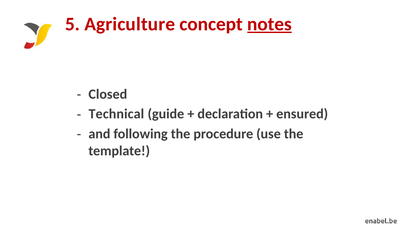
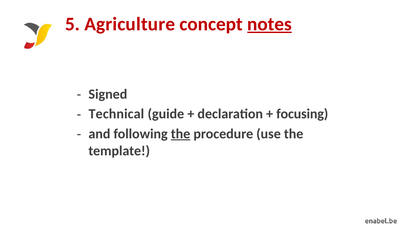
Closed: Closed -> Signed (108, 94)
ensured: ensured -> focusing (302, 114)
the underline: none -> present (181, 134)
